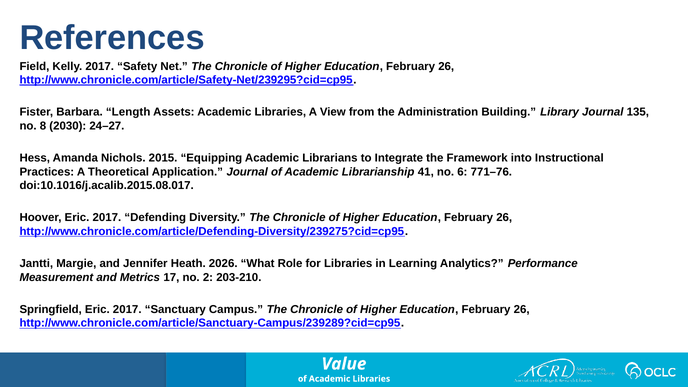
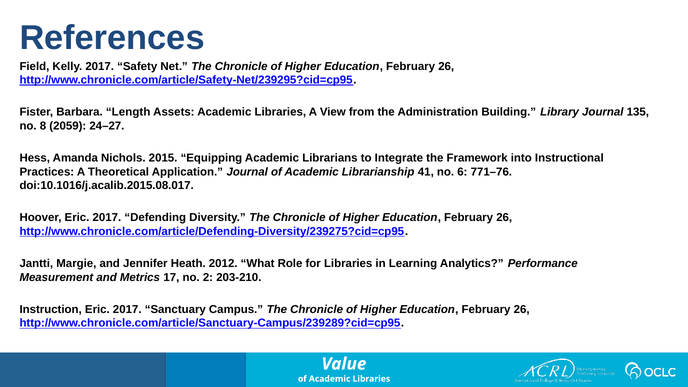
2030: 2030 -> 2059 (68, 126)
2026: 2026 -> 2012 (223, 264)
Springfield: Springfield -> Instruction (51, 309)
